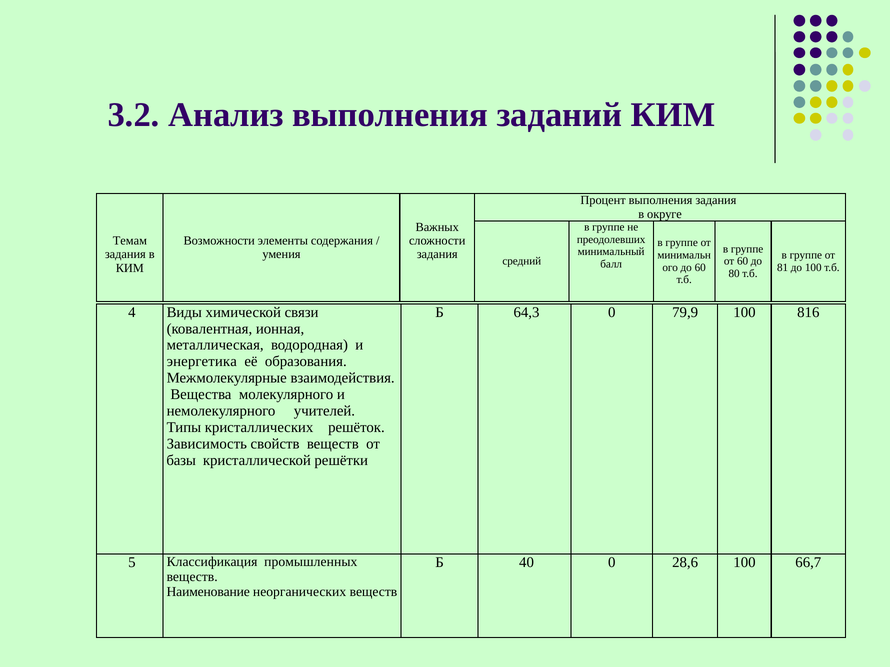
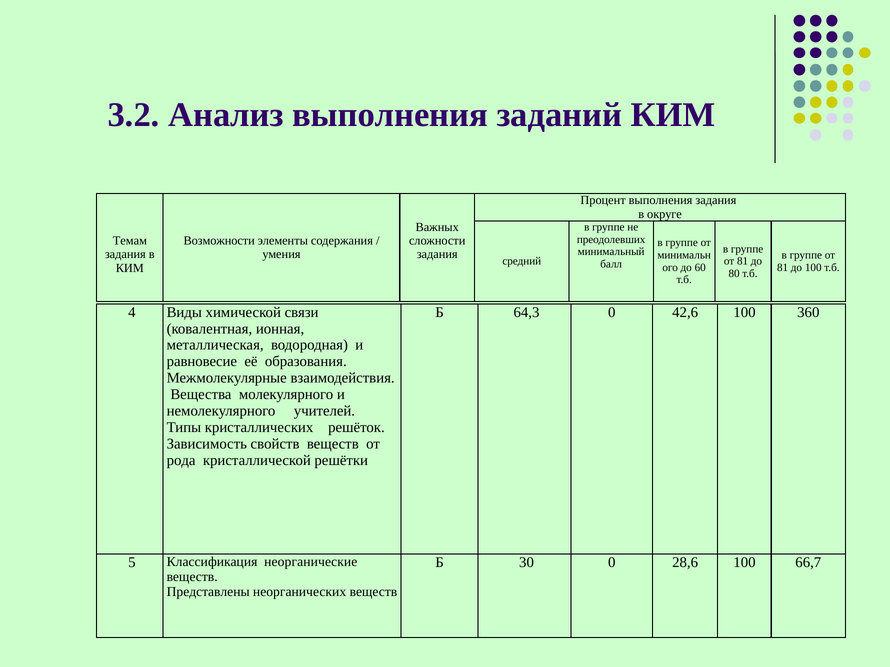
60: 60 -> 81 (743, 261)
79,9: 79,9 -> 42,6 (685, 312)
816: 816 -> 360 (808, 312)
энергетика: энергетика -> равновесие (202, 362)
базы: базы -> рода (181, 461)
промышленных: промышленных -> неорганические (311, 562)
40: 40 -> 30 (527, 563)
Наименование: Наименование -> Представлены (208, 592)
